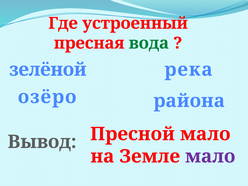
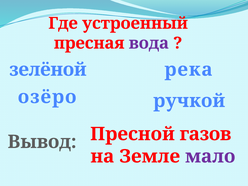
вода colour: green -> purple (149, 43)
района: района -> ручкой (189, 101)
Пресной мало: мало -> газов (205, 134)
